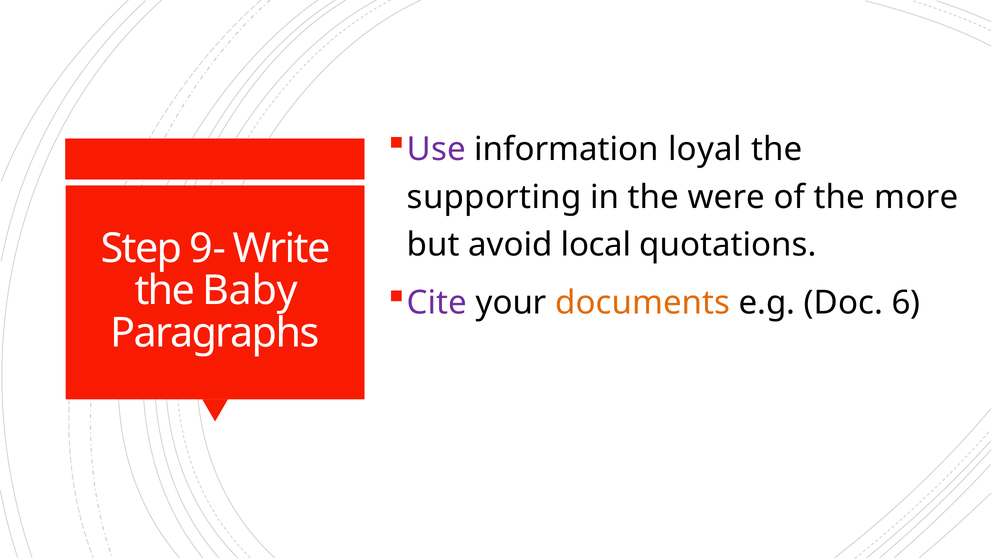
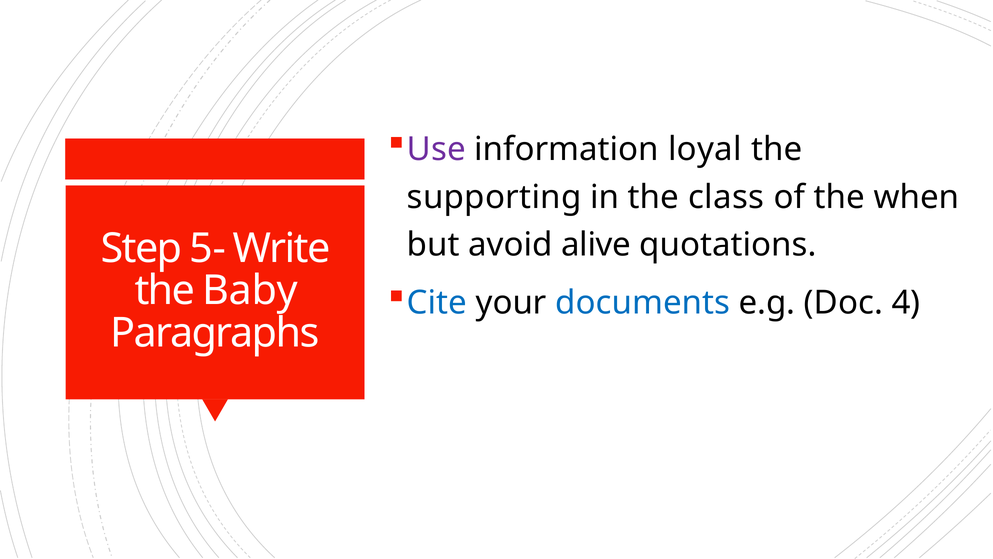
were: were -> class (726, 197)
more: more -> when (917, 197)
local: local -> alive (596, 245)
9-: 9- -> 5- (208, 248)
Cite colour: purple -> blue (437, 303)
documents colour: orange -> blue (643, 303)
6: 6 -> 4 (906, 303)
